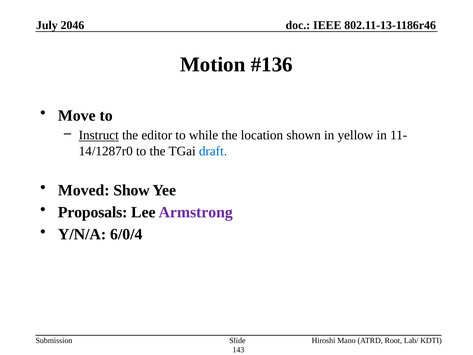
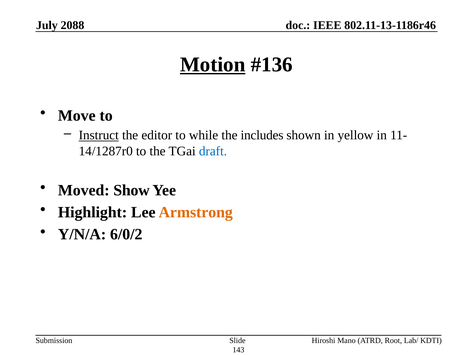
2046: 2046 -> 2088 (72, 25)
Motion underline: none -> present (213, 65)
location: location -> includes (262, 135)
Proposals: Proposals -> Highlight (93, 212)
Armstrong colour: purple -> orange (196, 212)
6/0/4: 6/0/4 -> 6/0/2 (126, 234)
